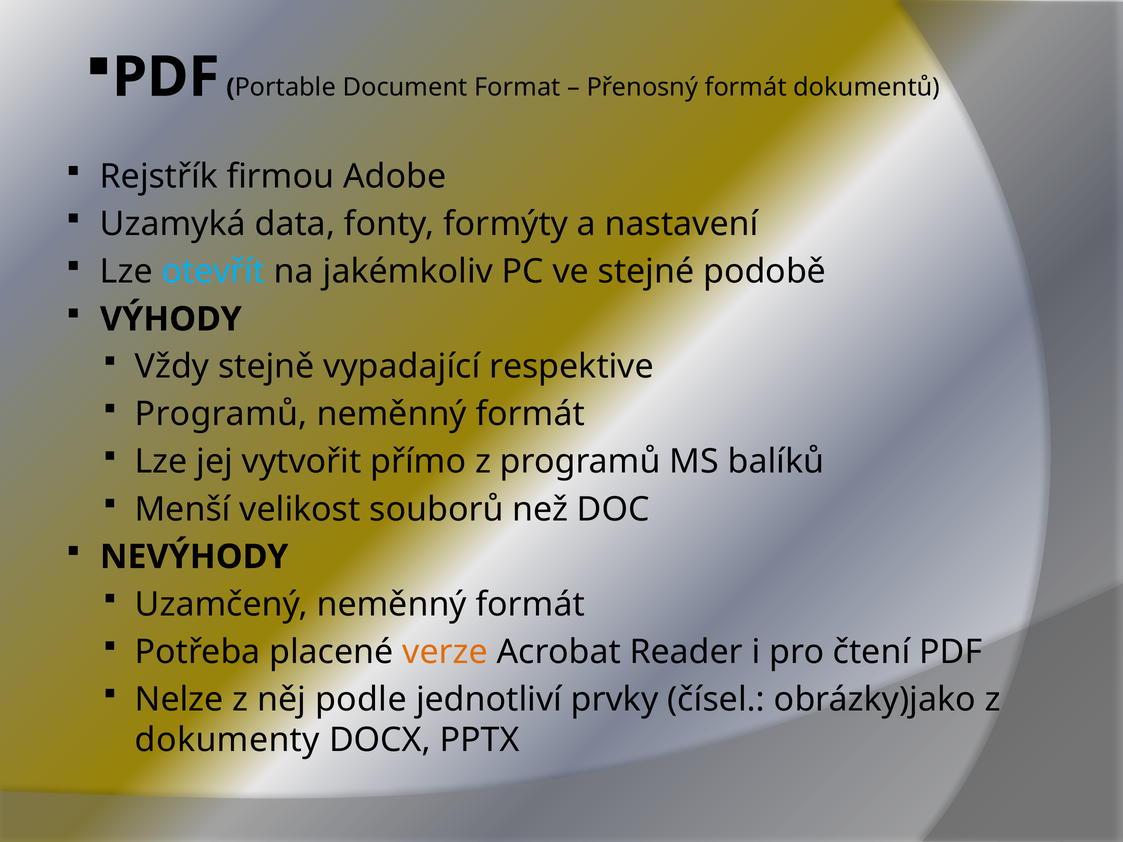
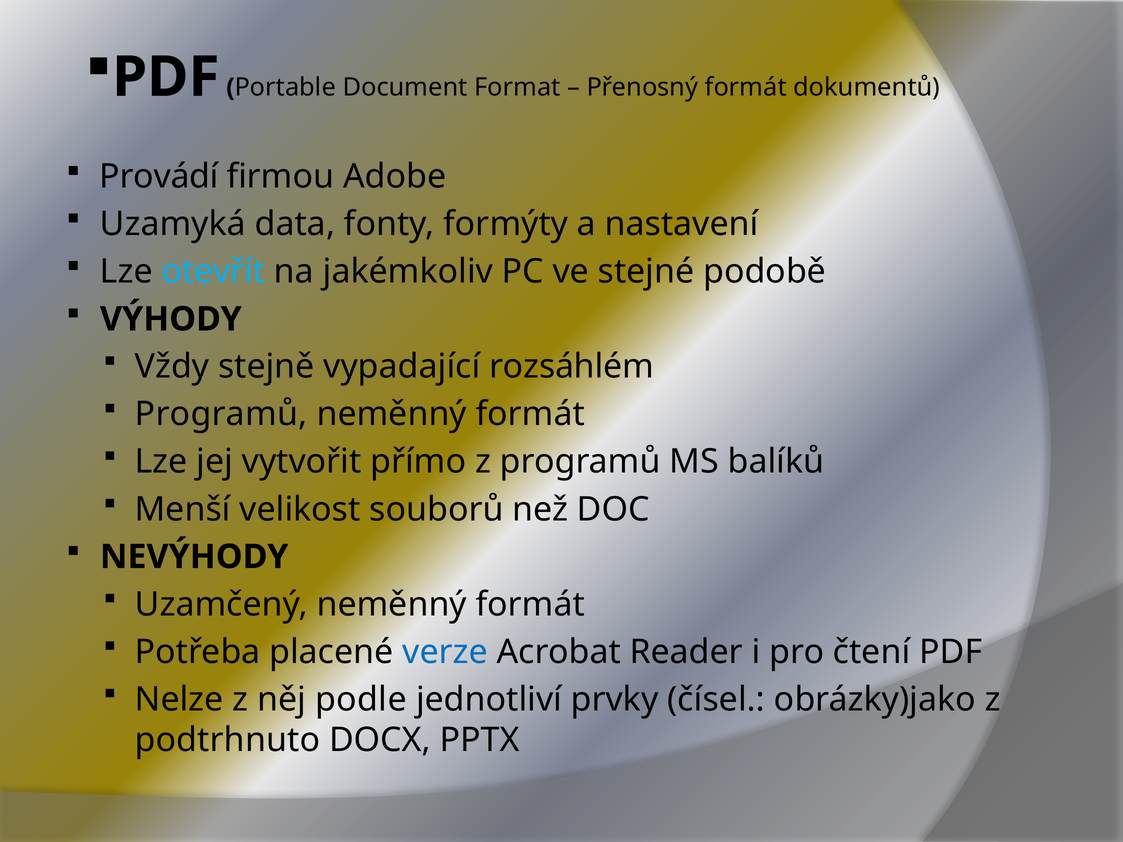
Rejstřík: Rejstřík -> Provádí (159, 177)
respektive: respektive -> rozsáhlém (572, 367)
verze colour: orange -> blue (445, 652)
dokumenty: dokumenty -> podtrhnuto (227, 740)
